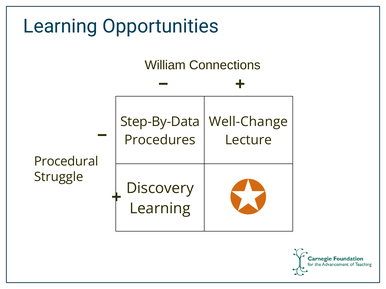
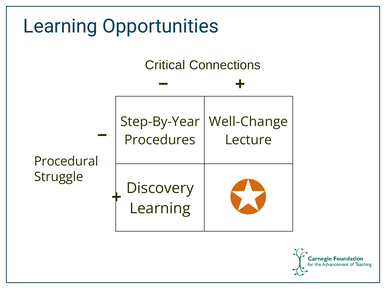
William: William -> Critical (165, 65)
Step-By-Data: Step-By-Data -> Step-By-Year (160, 122)
